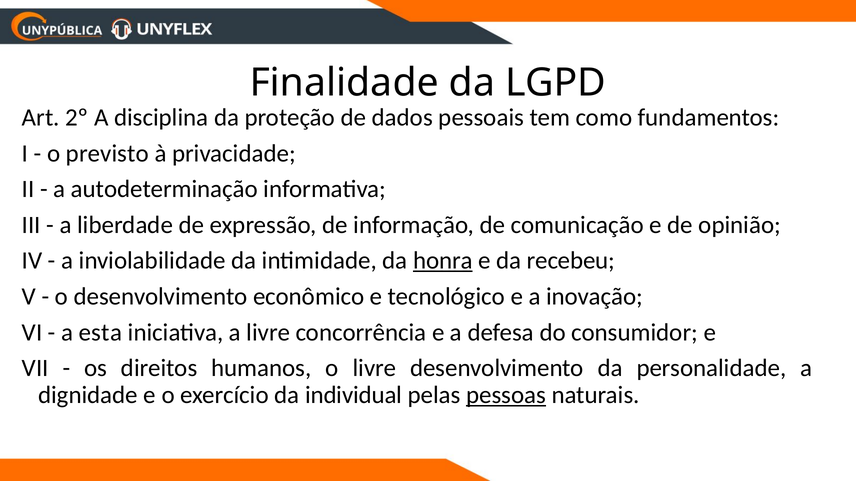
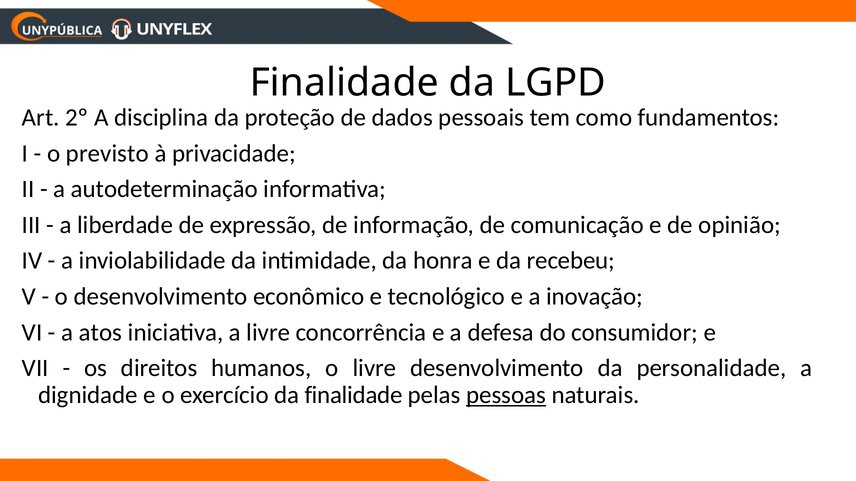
honra underline: present -> none (443, 261)
esta: esta -> atos (101, 333)
da individual: individual -> finalidade (354, 395)
